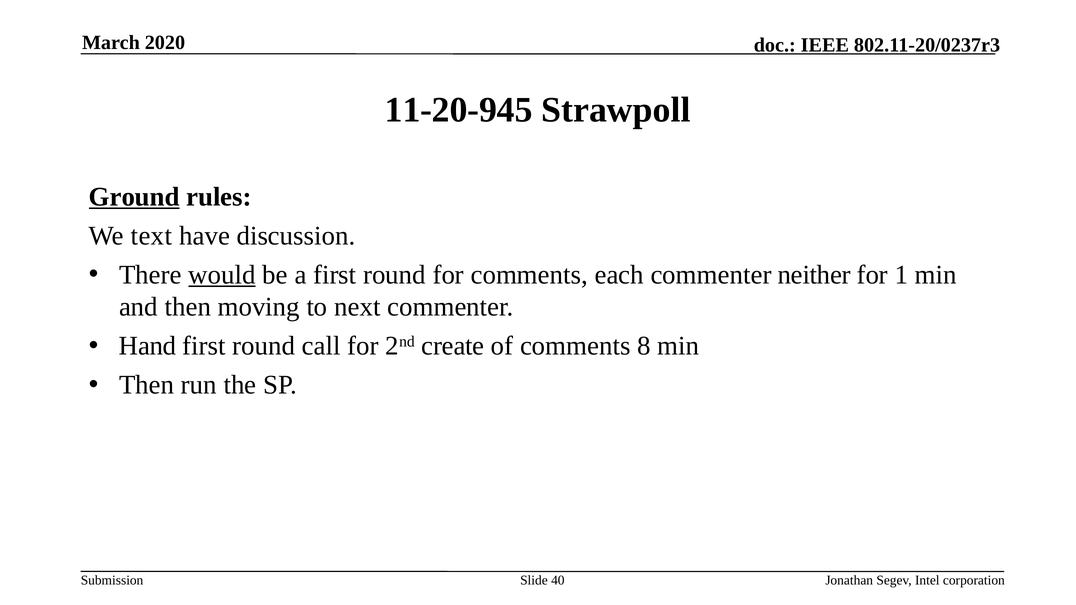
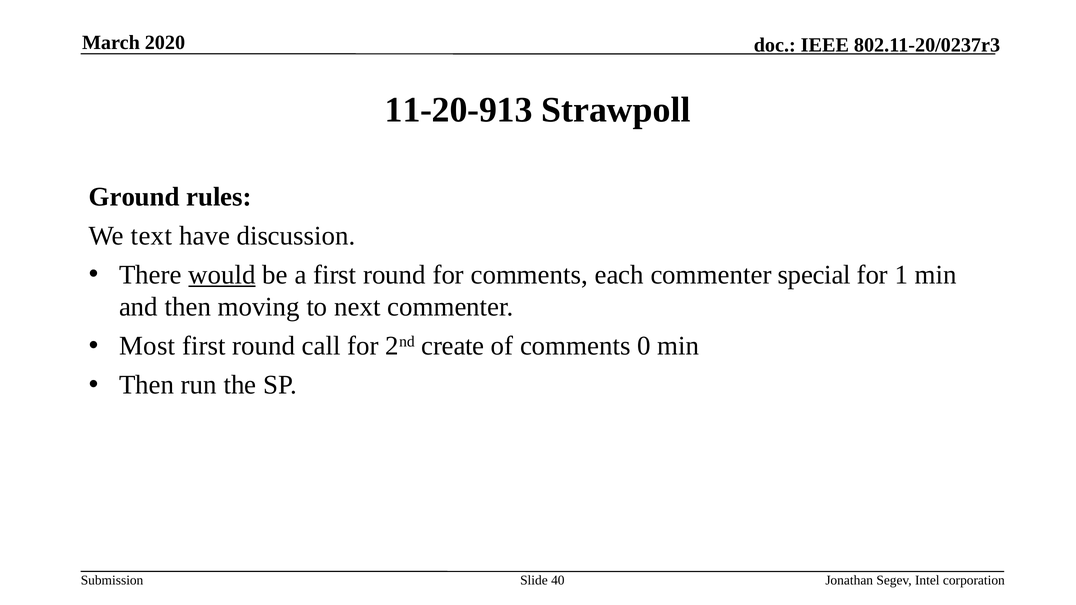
11-20-945: 11-20-945 -> 11-20-913 (459, 110)
Ground underline: present -> none (134, 197)
neither: neither -> special (814, 275)
Hand: Hand -> Most (147, 346)
8: 8 -> 0 (644, 346)
